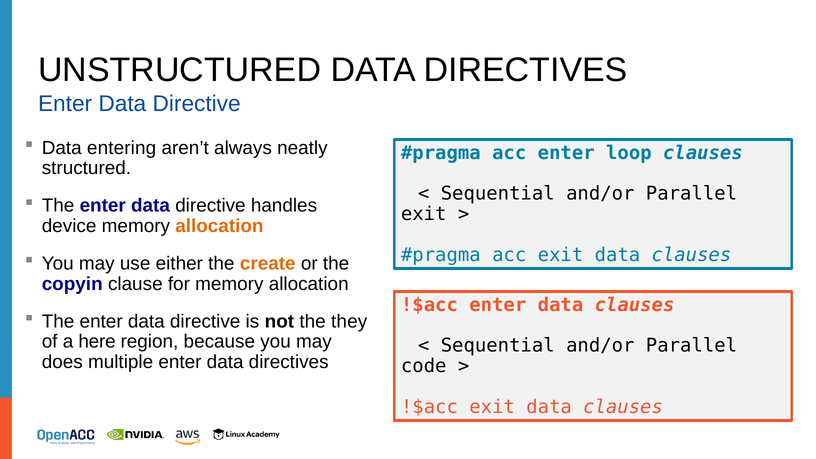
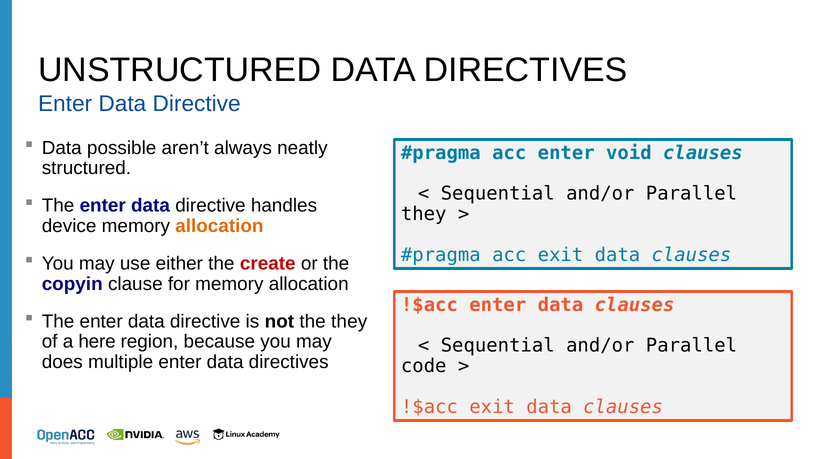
entering: entering -> possible (122, 148)
loop: loop -> void (629, 153)
exit: exit -> they (424, 214)
create colour: orange -> red (268, 263)
